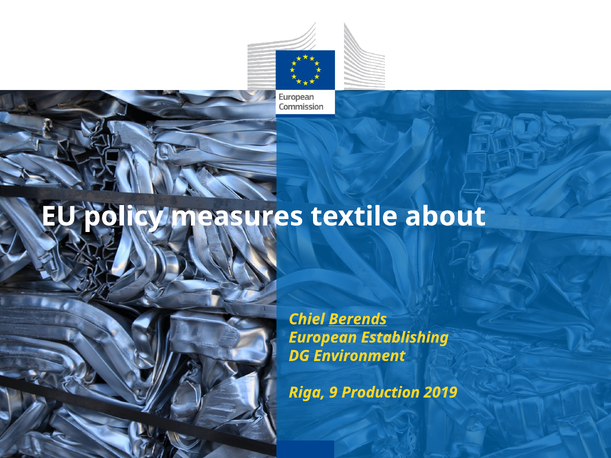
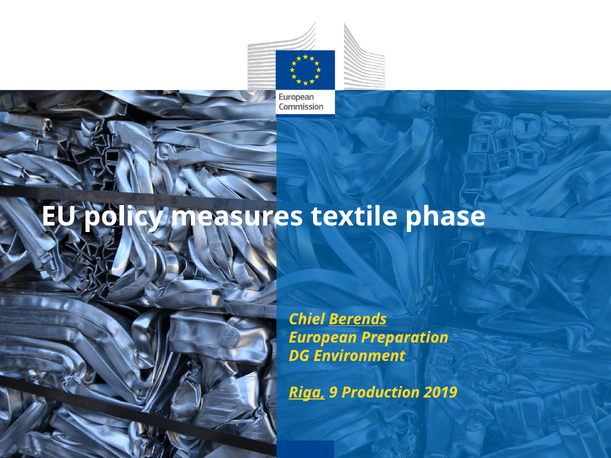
about: about -> phase (446, 217)
Establishing: Establishing -> Preparation (405, 338)
Riga underline: none -> present (307, 393)
